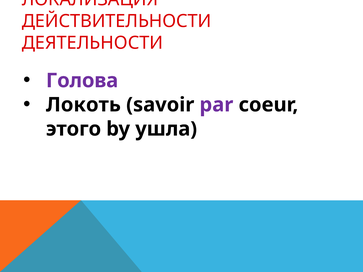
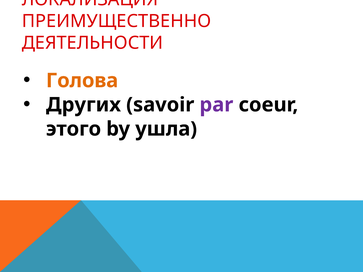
ДЕЙСТВИТЕЛЬНОСТИ: ДЕЙСТВИТЕЛЬНОСТИ -> ПРЕИМУЩЕСТВЕННО (116, 21)
Голова colour: purple -> orange (82, 81)
Локоть: Локоть -> Других (83, 105)
